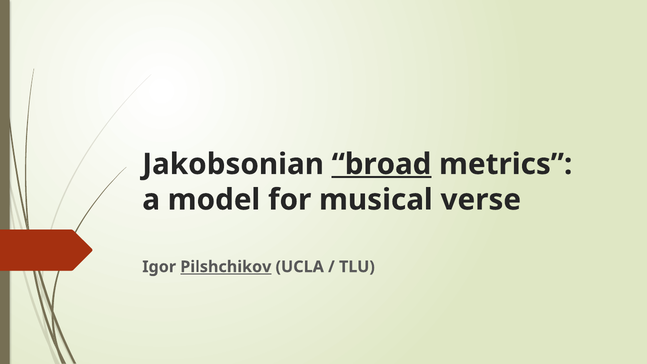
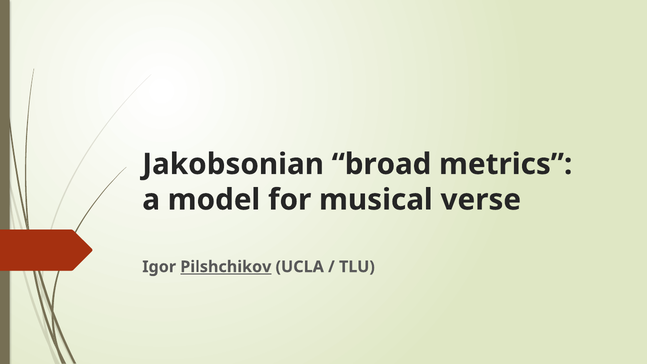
broad underline: present -> none (382, 164)
